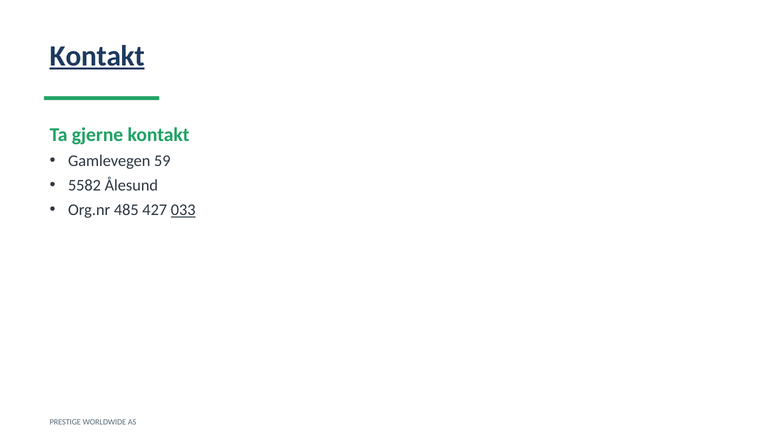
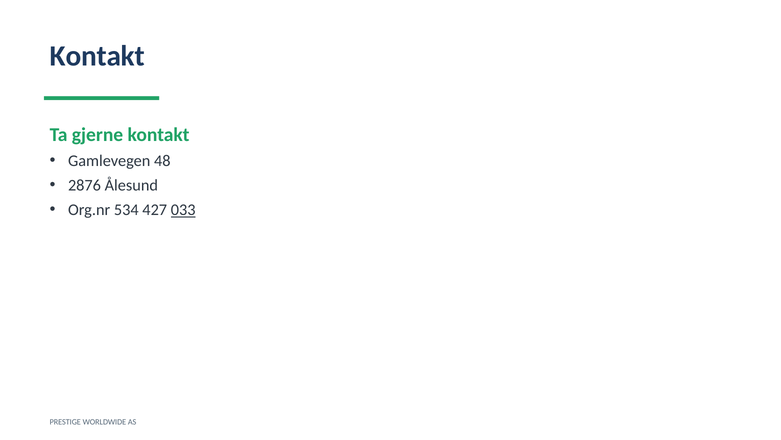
Kontakt underline: present -> none (97, 56)
59: 59 -> 48 (162, 161)
5582: 5582 -> 2876 (84, 185)
485: 485 -> 534 (126, 209)
